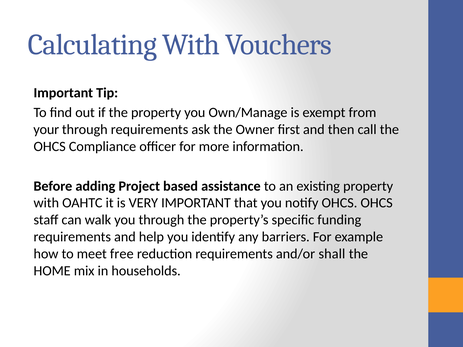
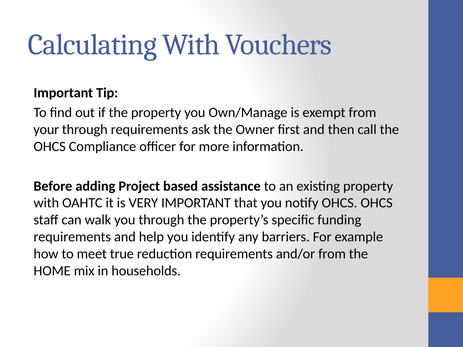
free: free -> true (122, 254)
and/or shall: shall -> from (332, 254)
